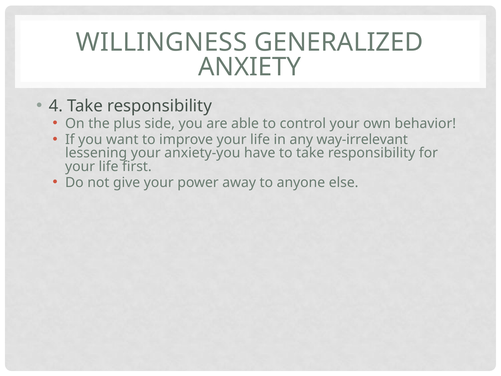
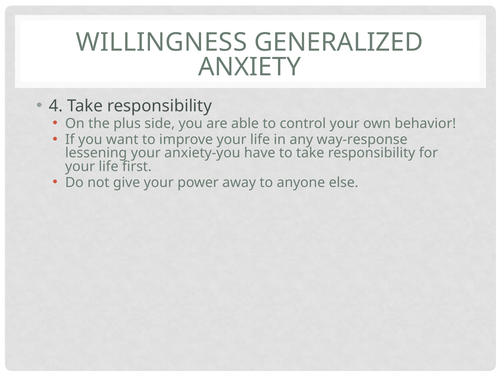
way-irrelevant: way-irrelevant -> way-response (362, 140)
